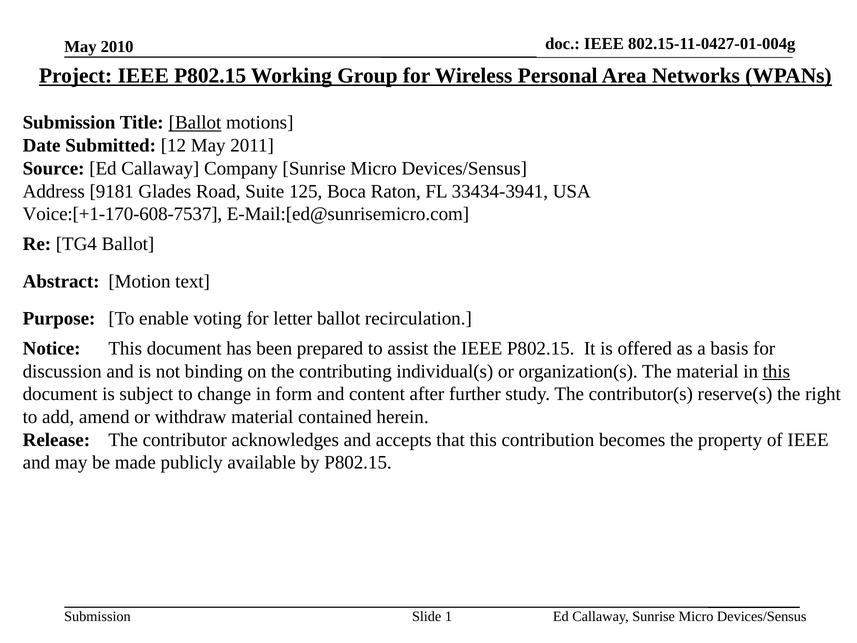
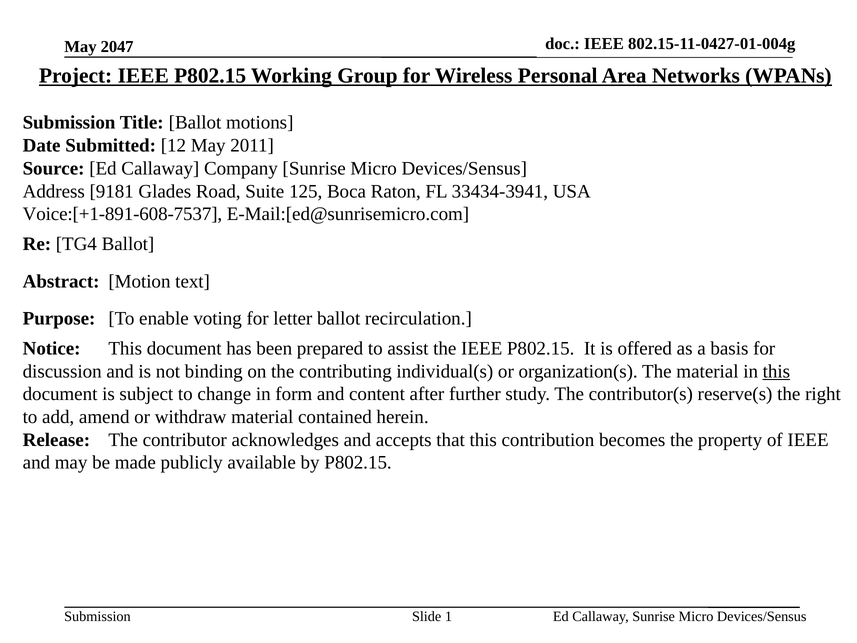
2010: 2010 -> 2047 (117, 47)
Ballot underline: present -> none (195, 123)
Voice:[+1-170-608-7537: Voice:[+1-170-608-7537 -> Voice:[+1-891-608-7537 (122, 214)
